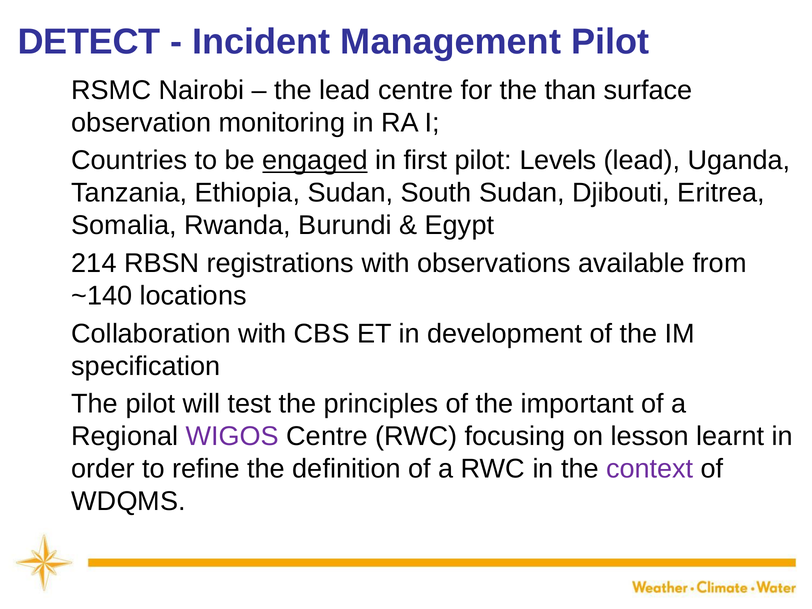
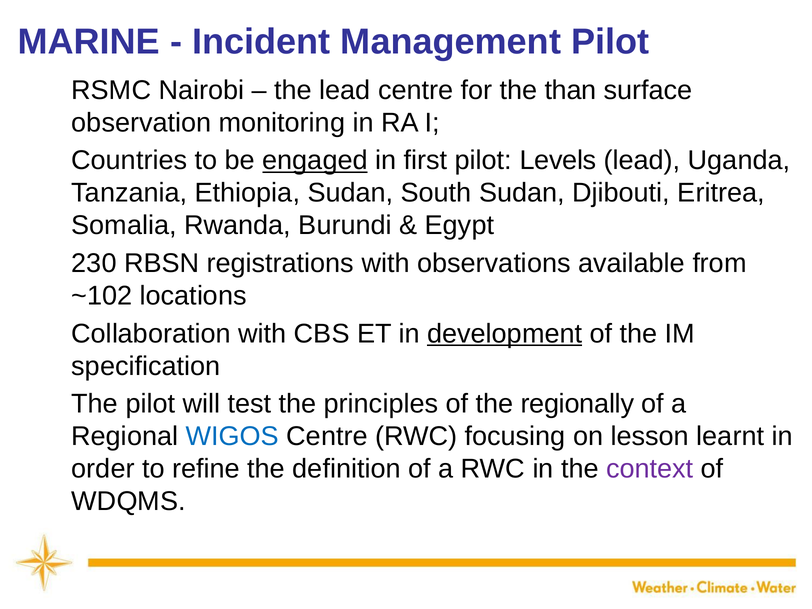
DETECT: DETECT -> MARINE (89, 42)
214: 214 -> 230 (94, 263)
~140: ~140 -> ~102 (102, 296)
development underline: none -> present (505, 334)
important: important -> regionally (577, 404)
WIGOS colour: purple -> blue (232, 437)
